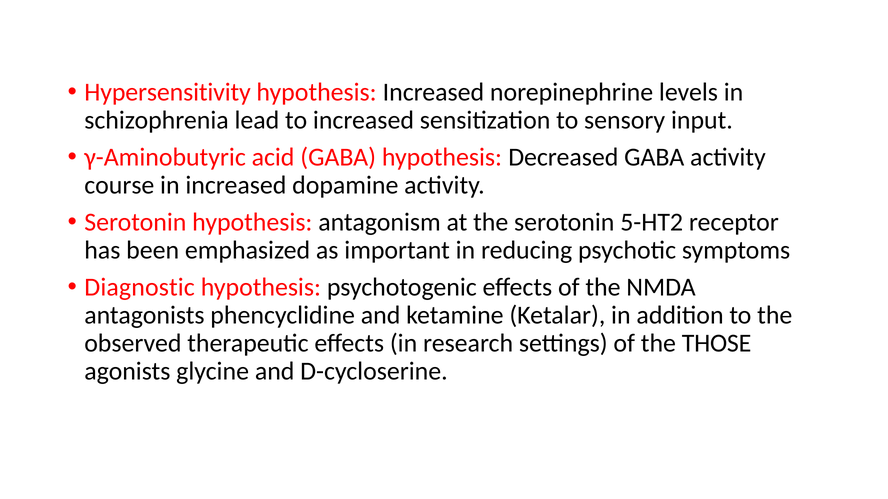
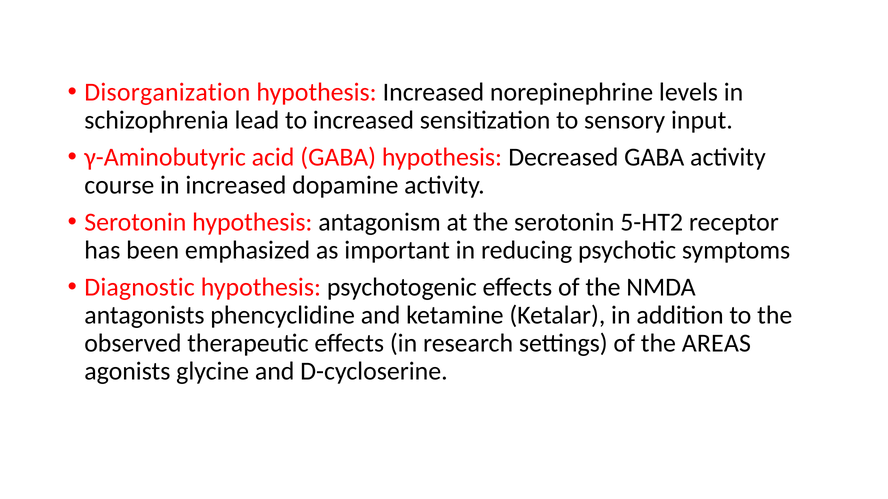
Hypersensitivity: Hypersensitivity -> Disorganization (167, 92)
THOSE: THOSE -> AREAS (716, 344)
